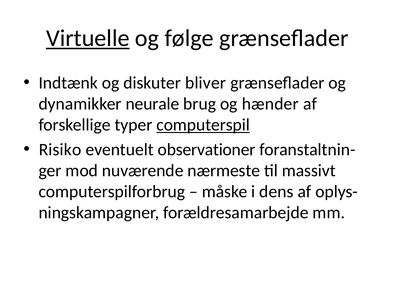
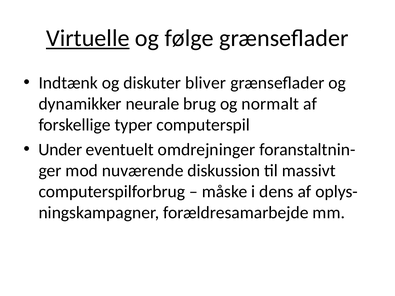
hænder: hænder -> normalt (270, 104)
computerspil underline: present -> none (203, 125)
Risiko: Risiko -> Under (60, 150)
observationer: observationer -> omdrejninger (206, 150)
nærmeste: nærmeste -> diskussion (224, 171)
